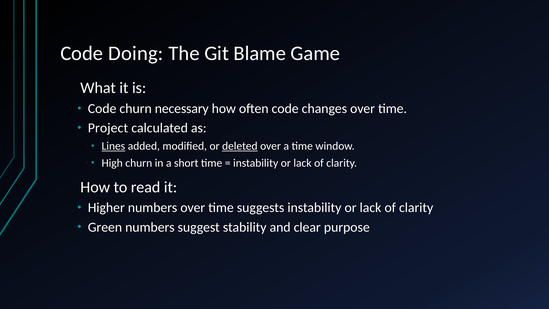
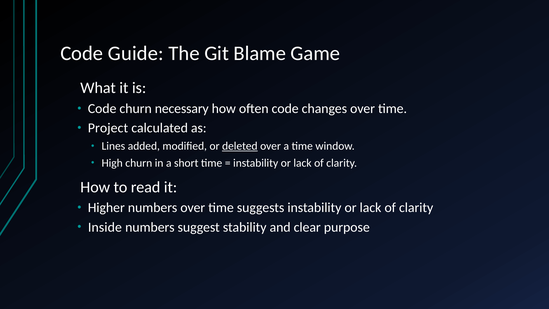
Doing: Doing -> Guide (136, 53)
Lines underline: present -> none (113, 146)
Green: Green -> Inside (105, 227)
